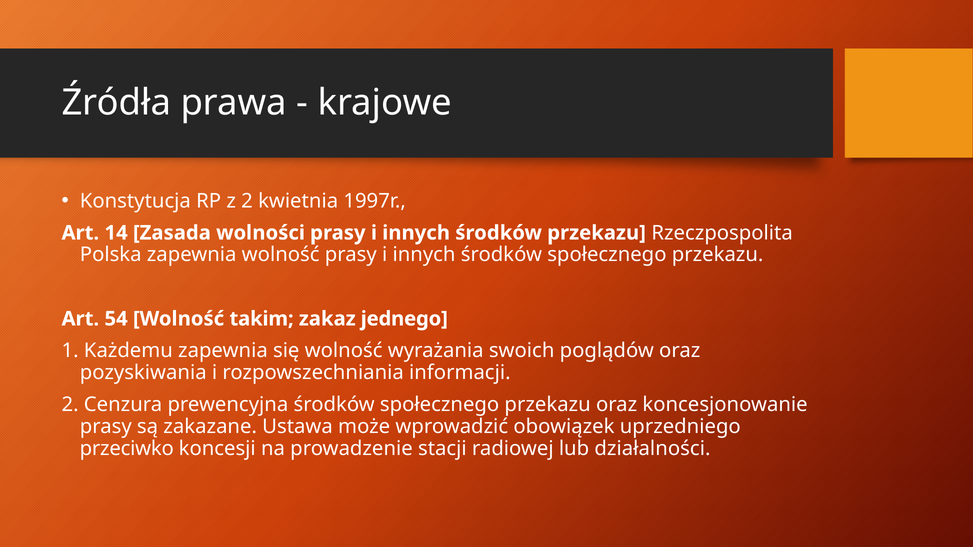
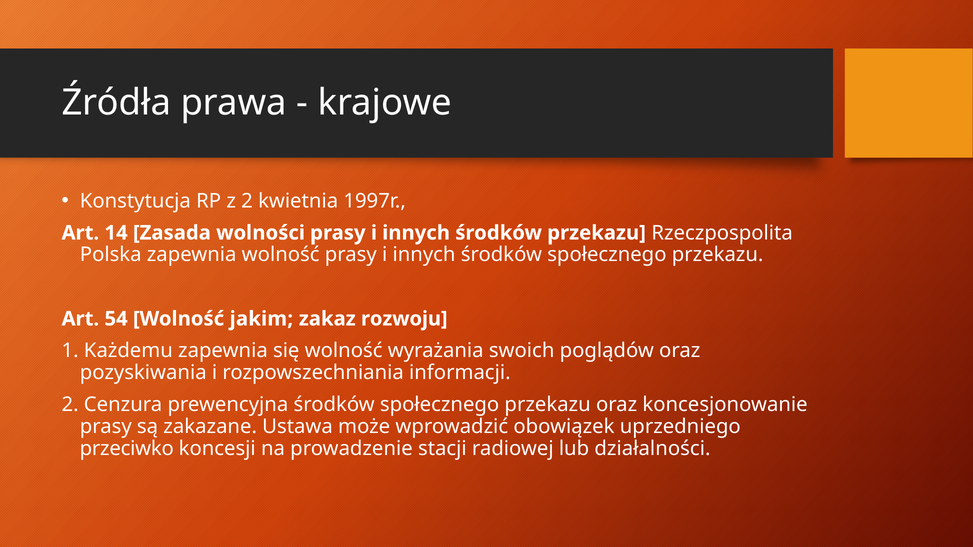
takim: takim -> jakim (261, 319)
jednego: jednego -> rozwoju (404, 319)
